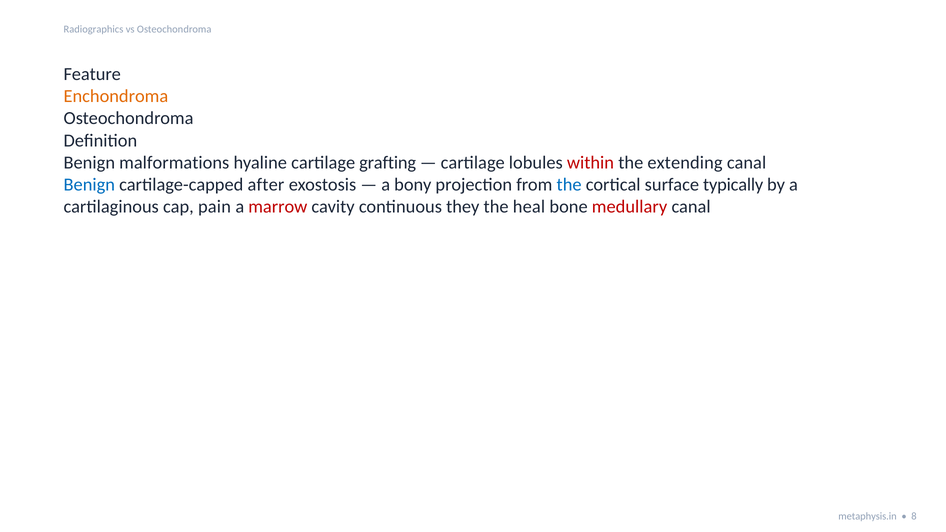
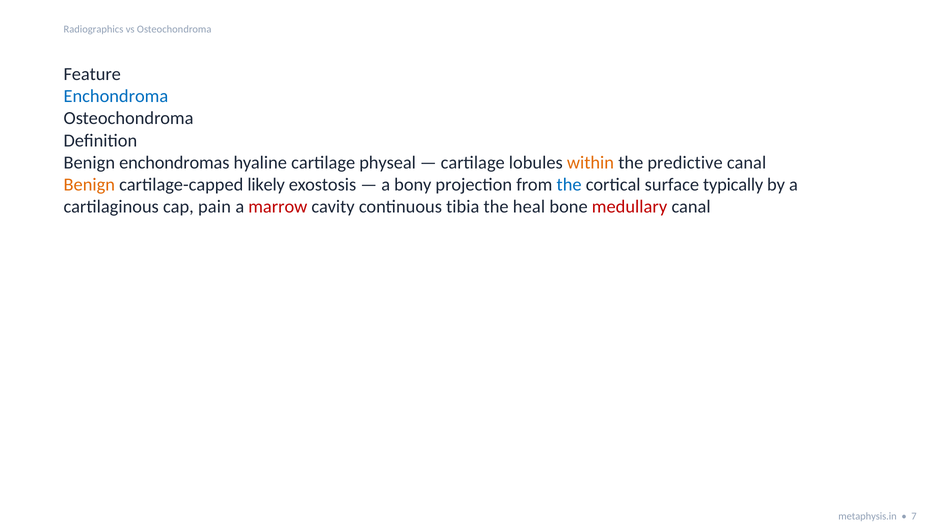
Enchondroma colour: orange -> blue (116, 96)
malformations: malformations -> enchondromas (174, 163)
grafting: grafting -> physeal (388, 163)
within colour: red -> orange (590, 163)
extending: extending -> predictive (685, 163)
Benign colour: blue -> orange (89, 185)
after: after -> likely (266, 185)
they: they -> tibia (463, 207)
8: 8 -> 7 (914, 516)
